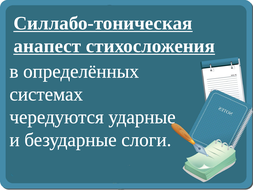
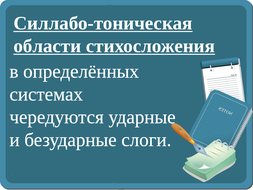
анапест: анапест -> области (47, 46)
